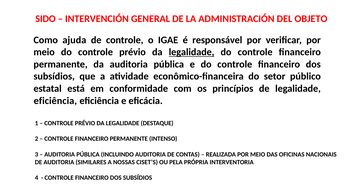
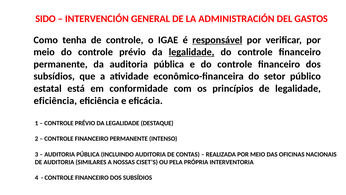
OBJETO: OBJETO -> GASTOS (311, 19)
ajuda: ajuda -> tenha (74, 40)
responsável underline: none -> present (217, 40)
